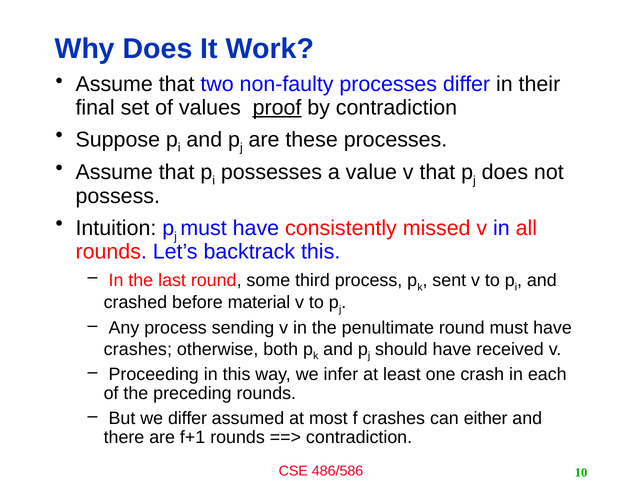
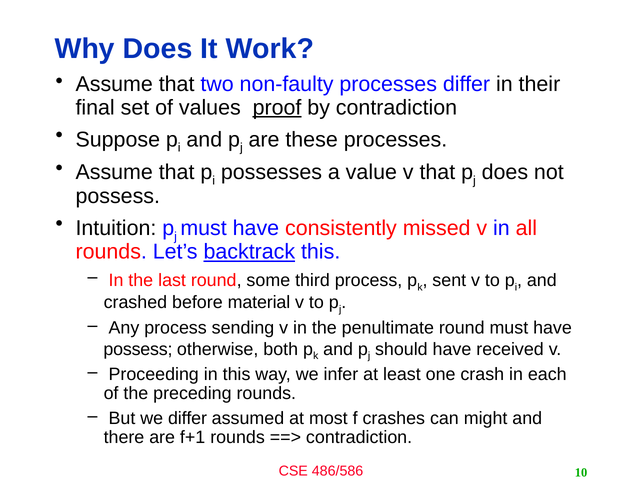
backtrack underline: none -> present (249, 252)
crashes: crashes -> possess (138, 349)
either: either -> might (486, 418)
